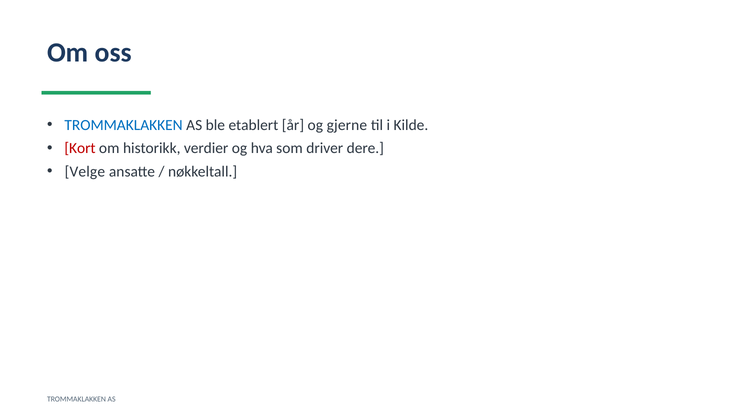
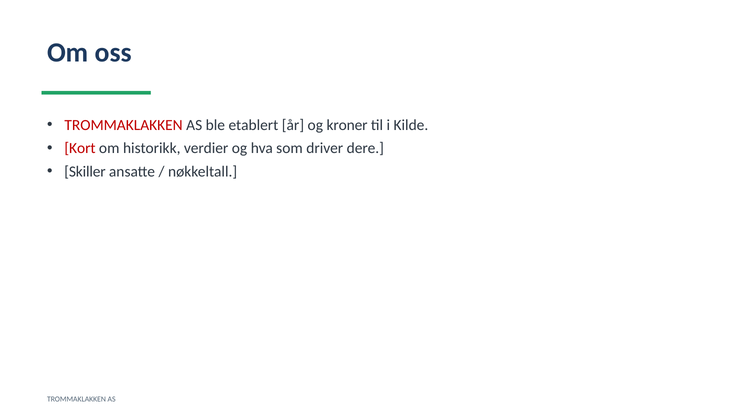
TROMMAKLAKKEN colour: blue -> red (124, 125)
gjerne: gjerne -> kroner (347, 125)
Velge: Velge -> Skiller (85, 172)
